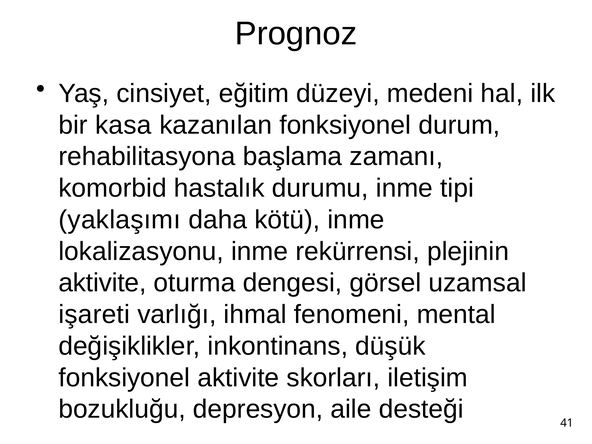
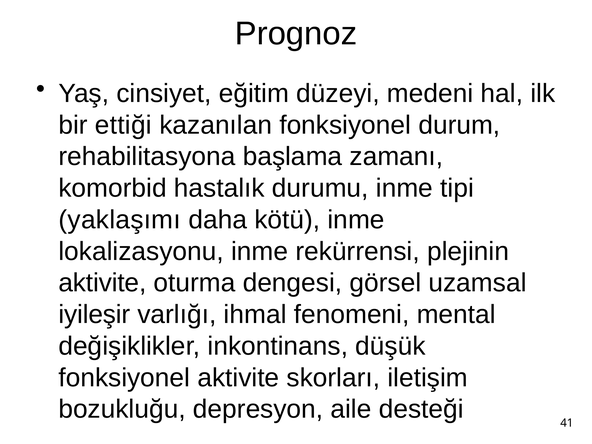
kasa: kasa -> ettiği (123, 125)
işareti: işareti -> iyileşir (94, 315)
